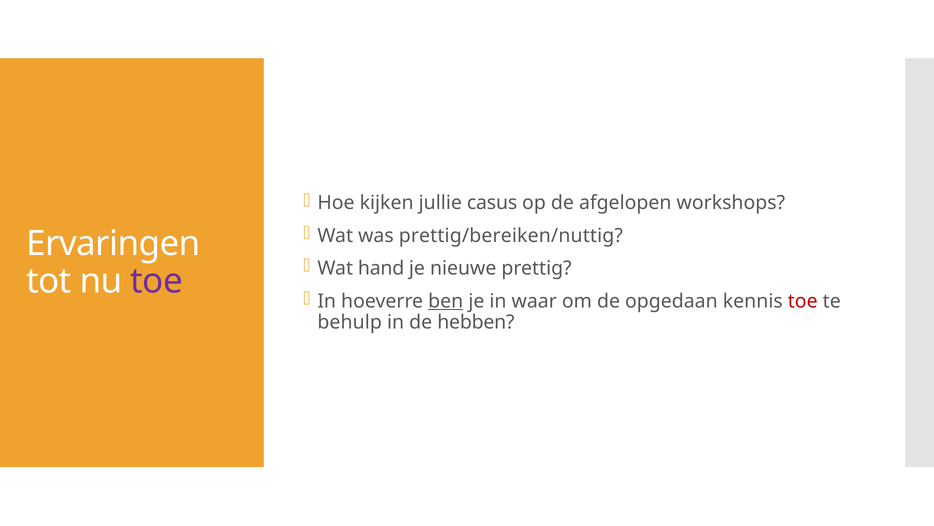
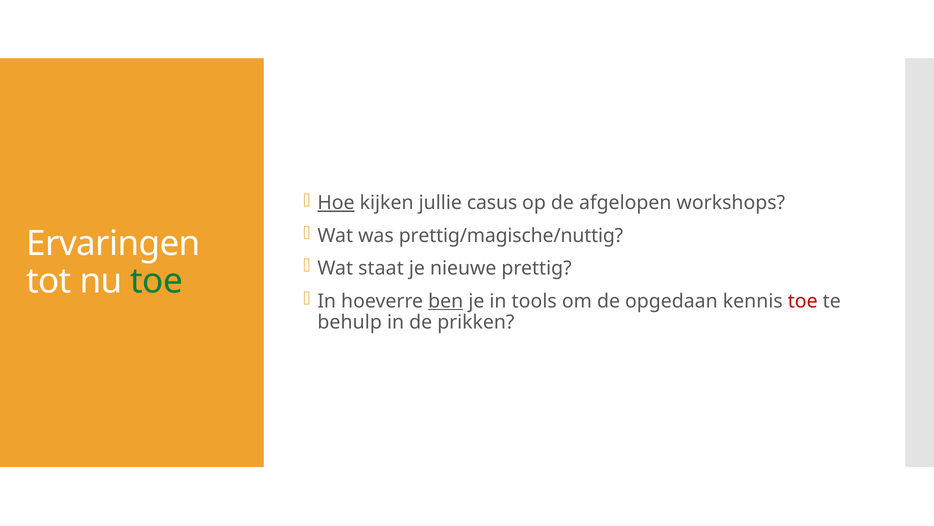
Hoe underline: none -> present (336, 203)
prettig/bereiken/nuttig: prettig/bereiken/nuttig -> prettig/magische/nuttig (511, 235)
hand: hand -> staat (381, 268)
toe colour: purple -> green (157, 281)
waar: waar -> tools (534, 301)
hebben: hebben -> prikken (476, 322)
